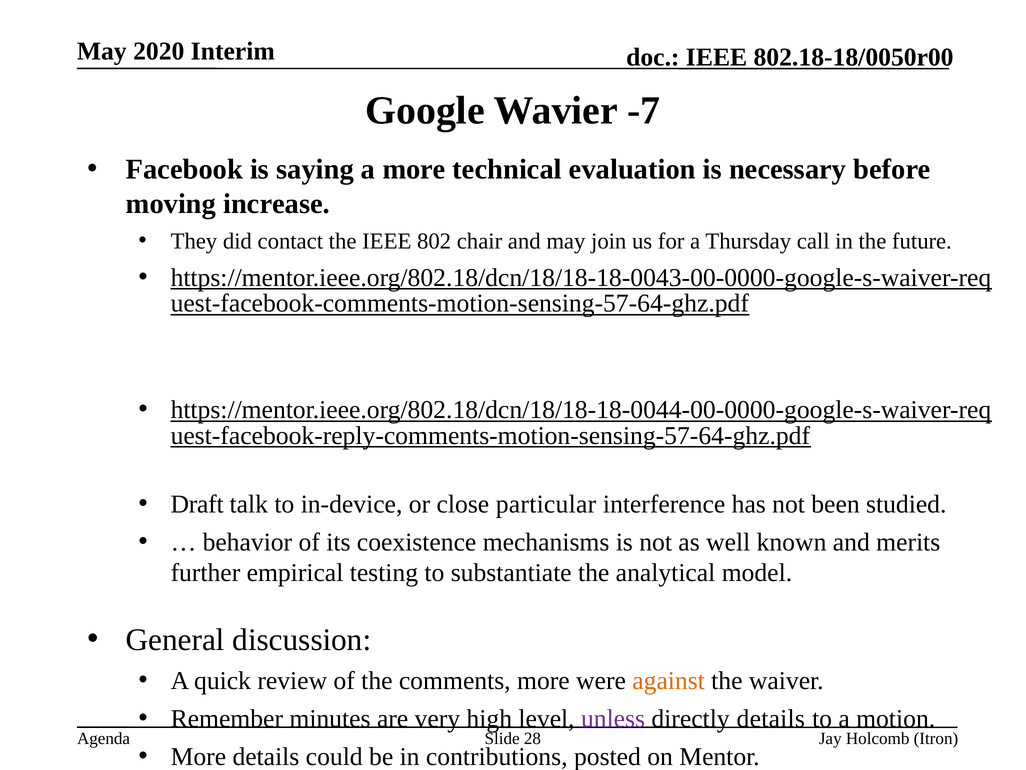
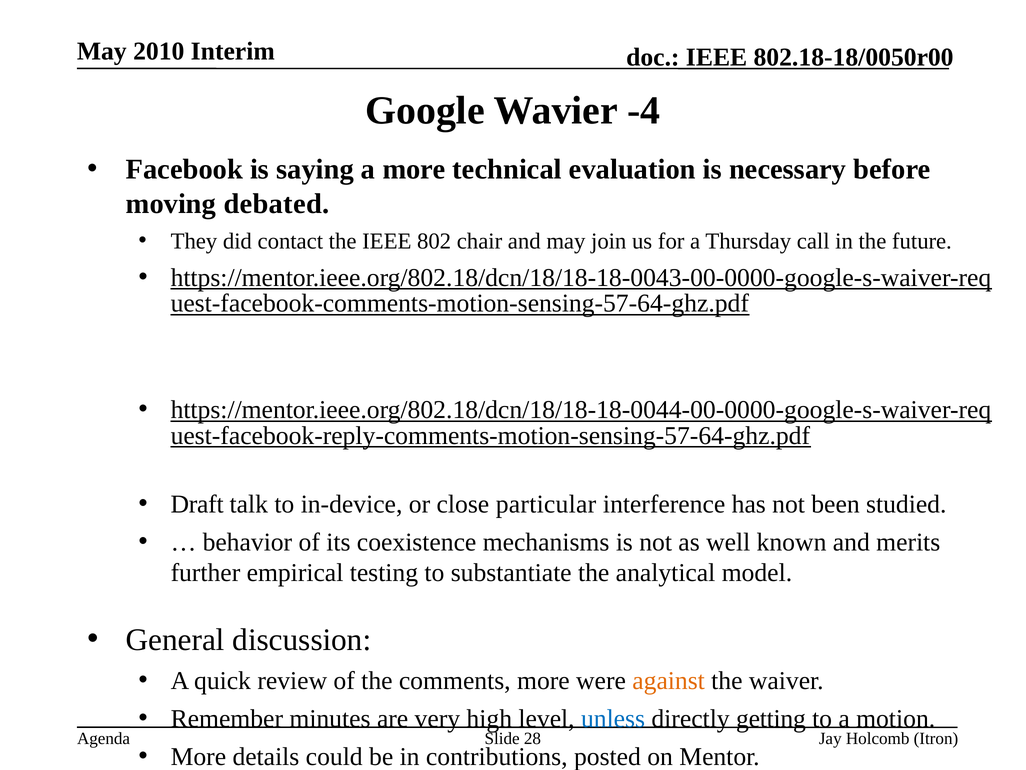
2020: 2020 -> 2010 (159, 51)
-7: -7 -> -4 (644, 110)
increase: increase -> debated (276, 204)
unless colour: purple -> blue (613, 718)
directly details: details -> getting (771, 718)
